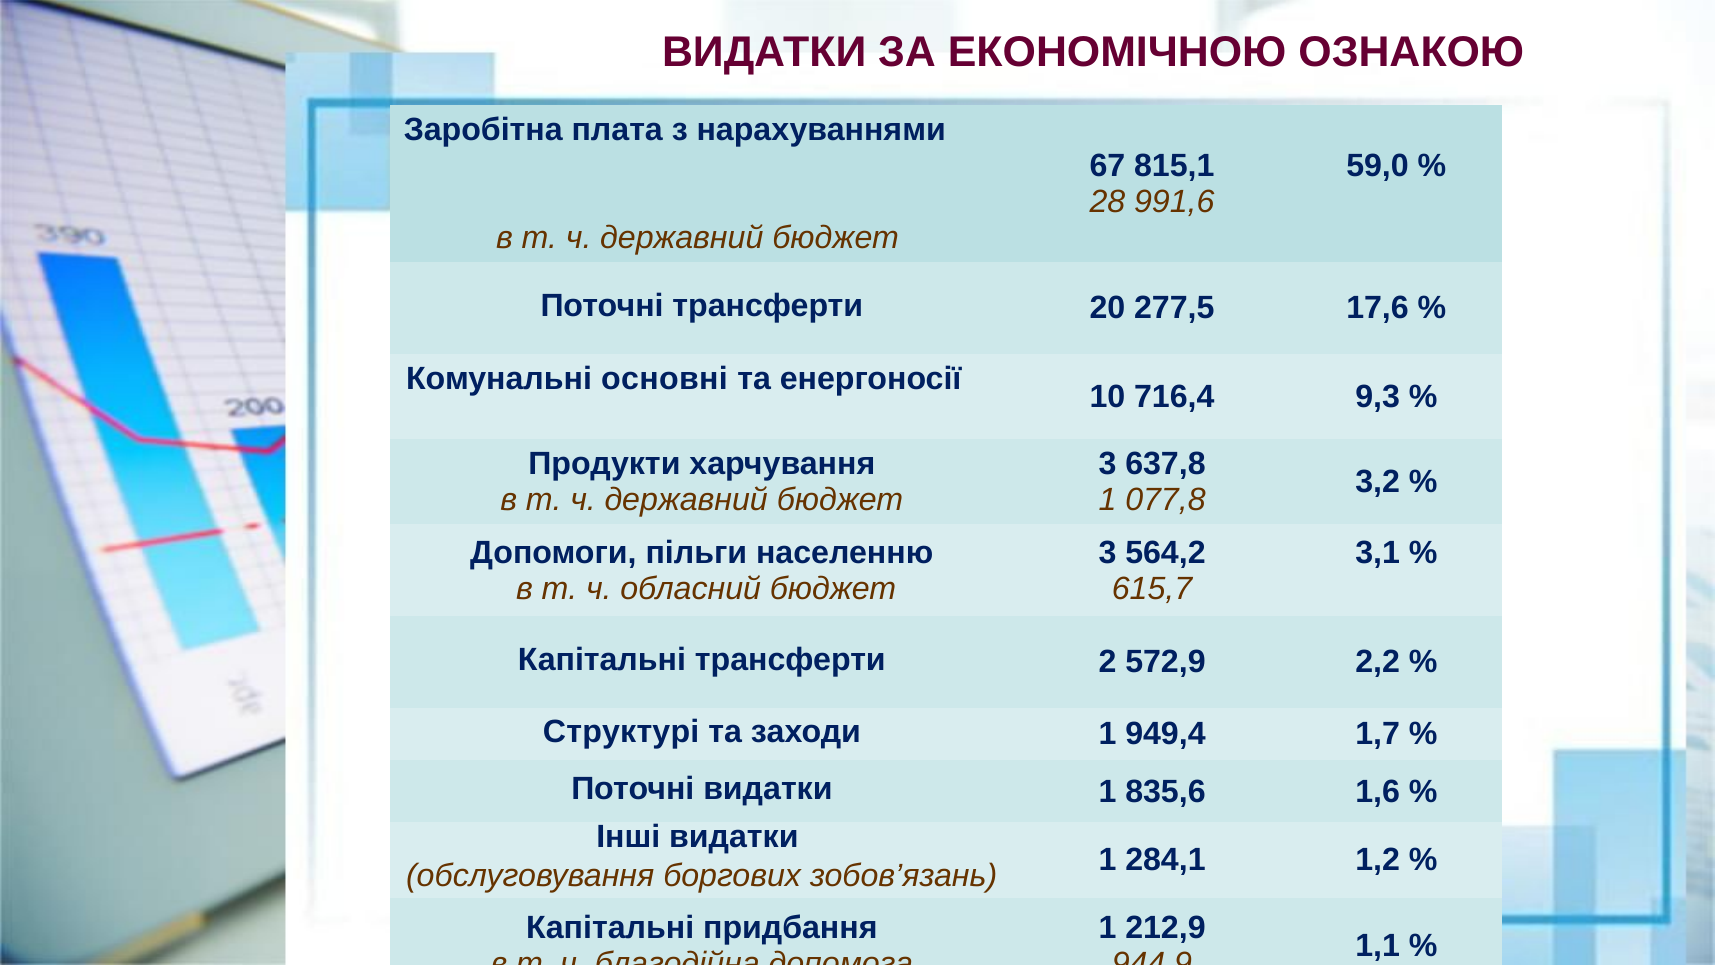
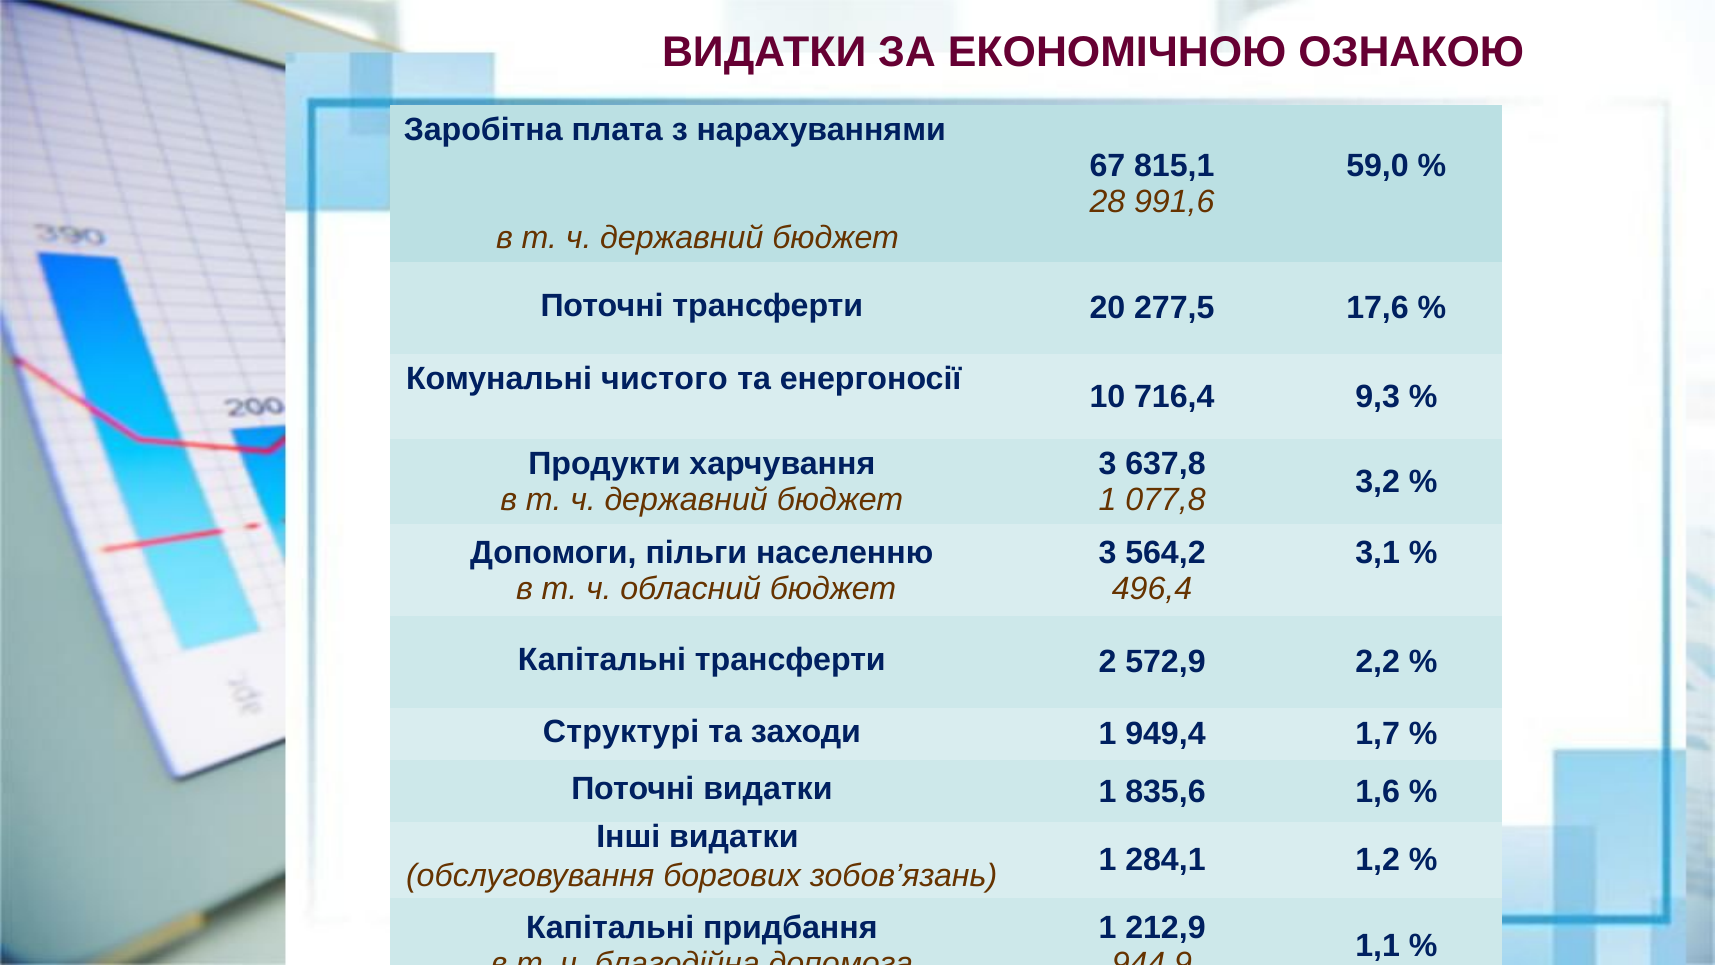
основні: основні -> чистого (664, 379)
615,7: 615,7 -> 496,4 (1152, 589)
